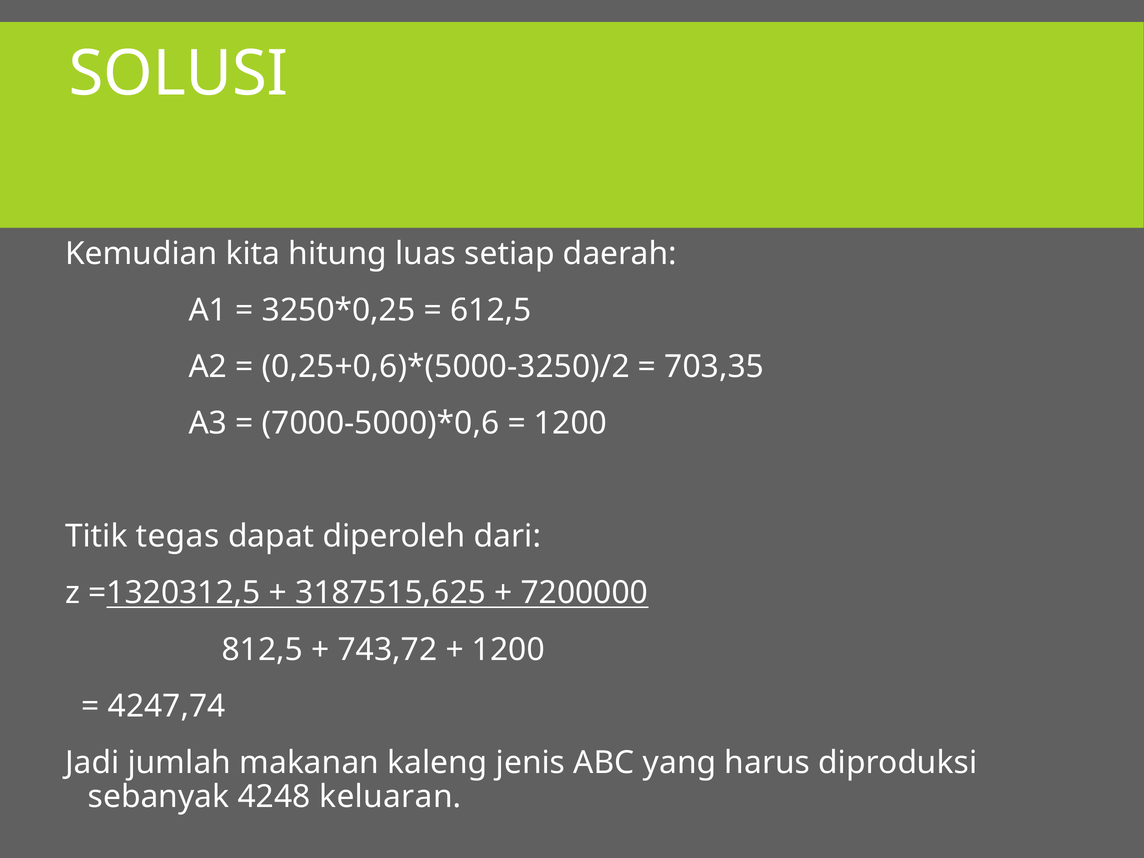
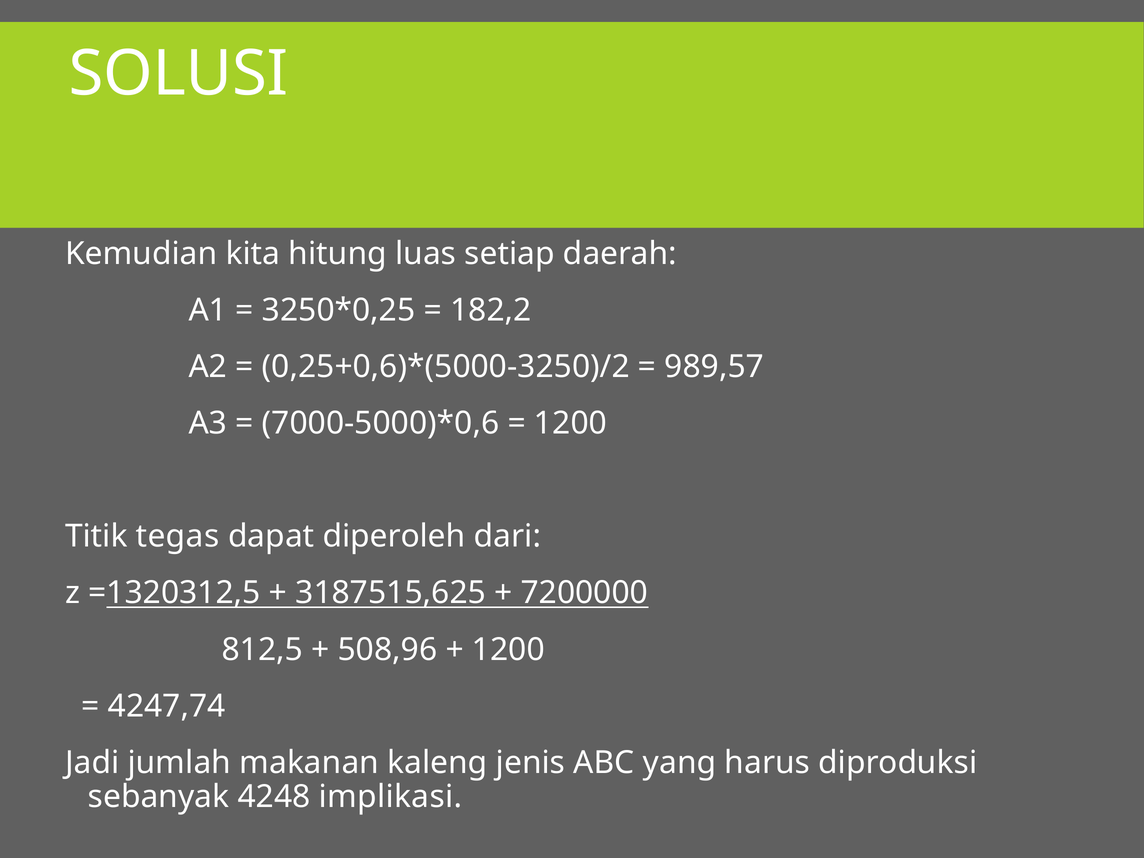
612,5: 612,5 -> 182,2 (491, 310)
703,35: 703,35 -> 989,57 (714, 367)
743,72: 743,72 -> 508,96 (387, 650)
keluaran: keluaran -> implikasi (390, 797)
